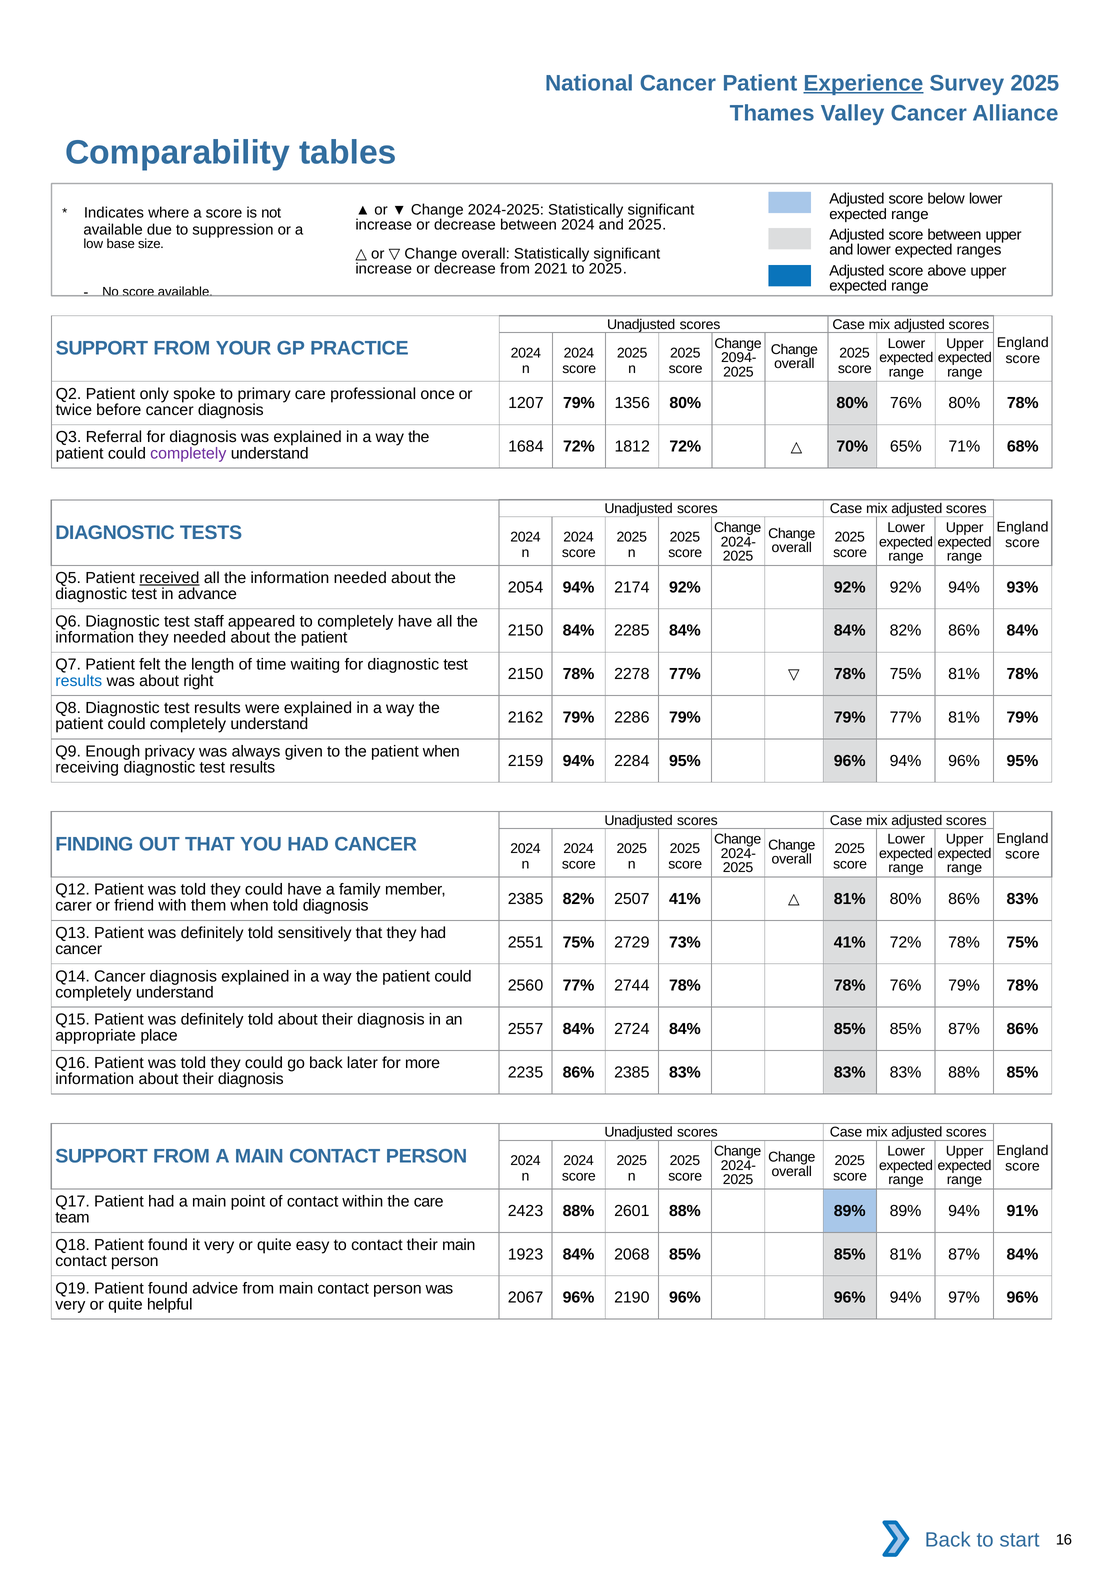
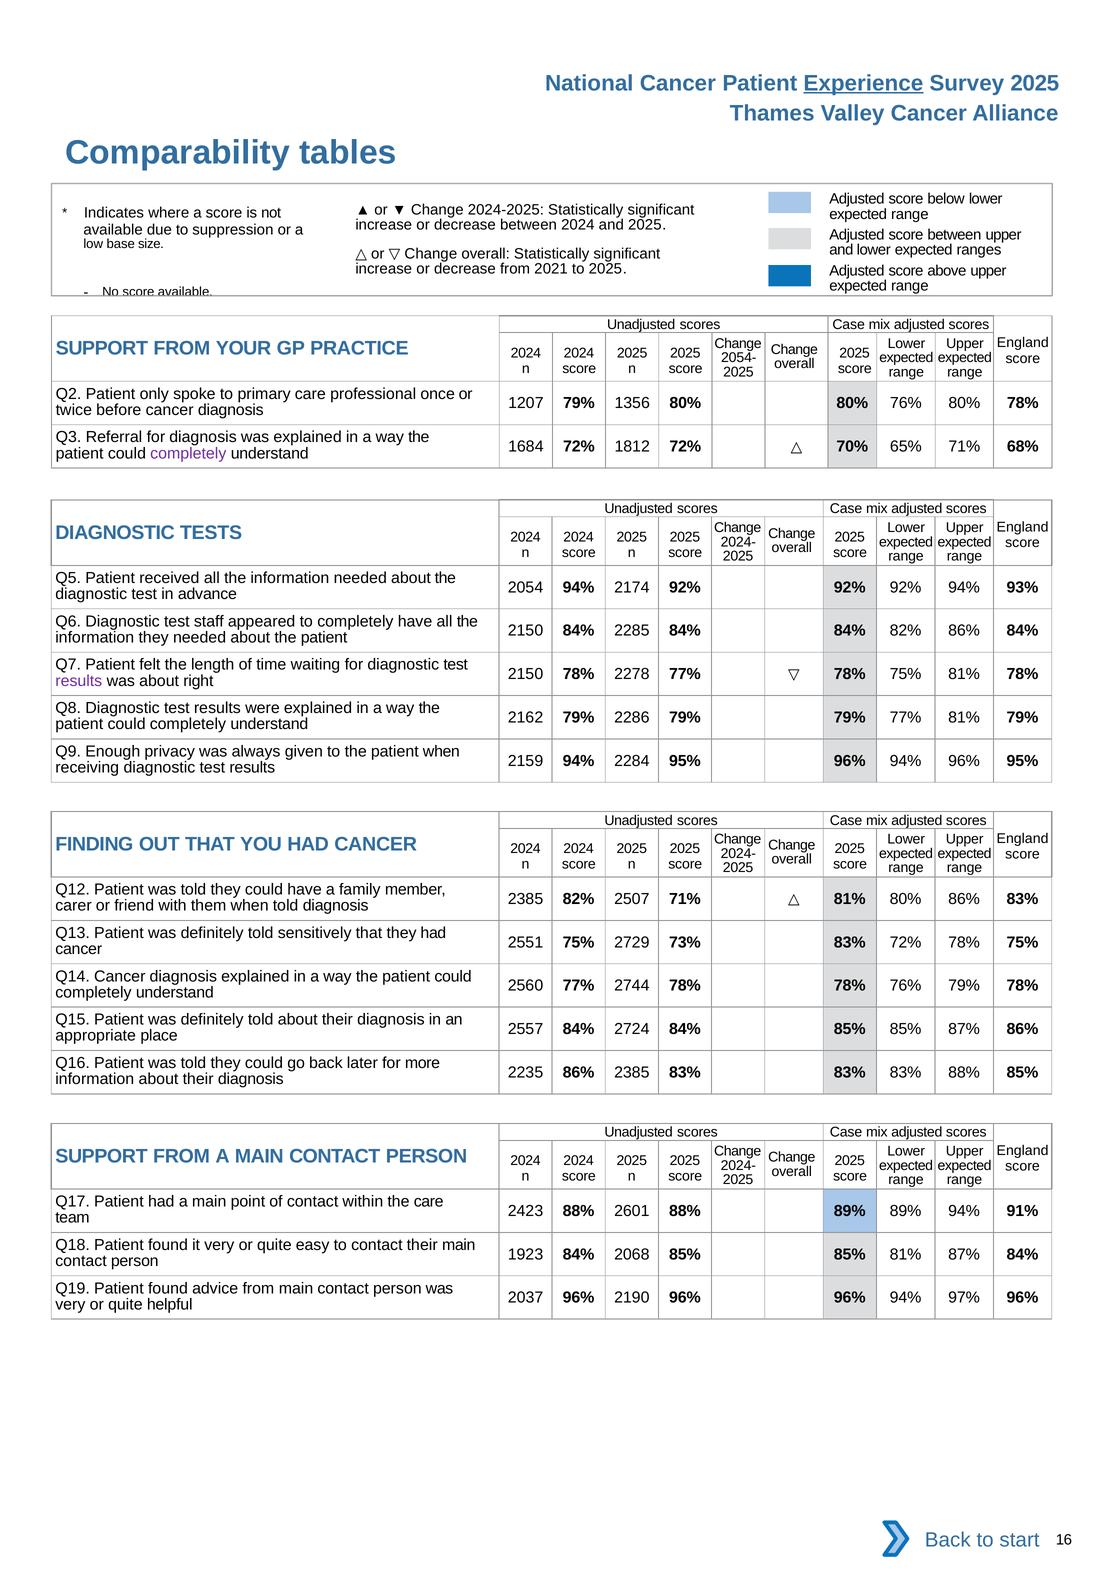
2094-: 2094- -> 2054- (739, 358)
received underline: present -> none (169, 578)
results colour: blue -> purple (79, 681)
2507 41%: 41% -> 71% (685, 899)
73% 41%: 41% -> 83% (850, 942)
2067: 2067 -> 2037 (526, 1298)
